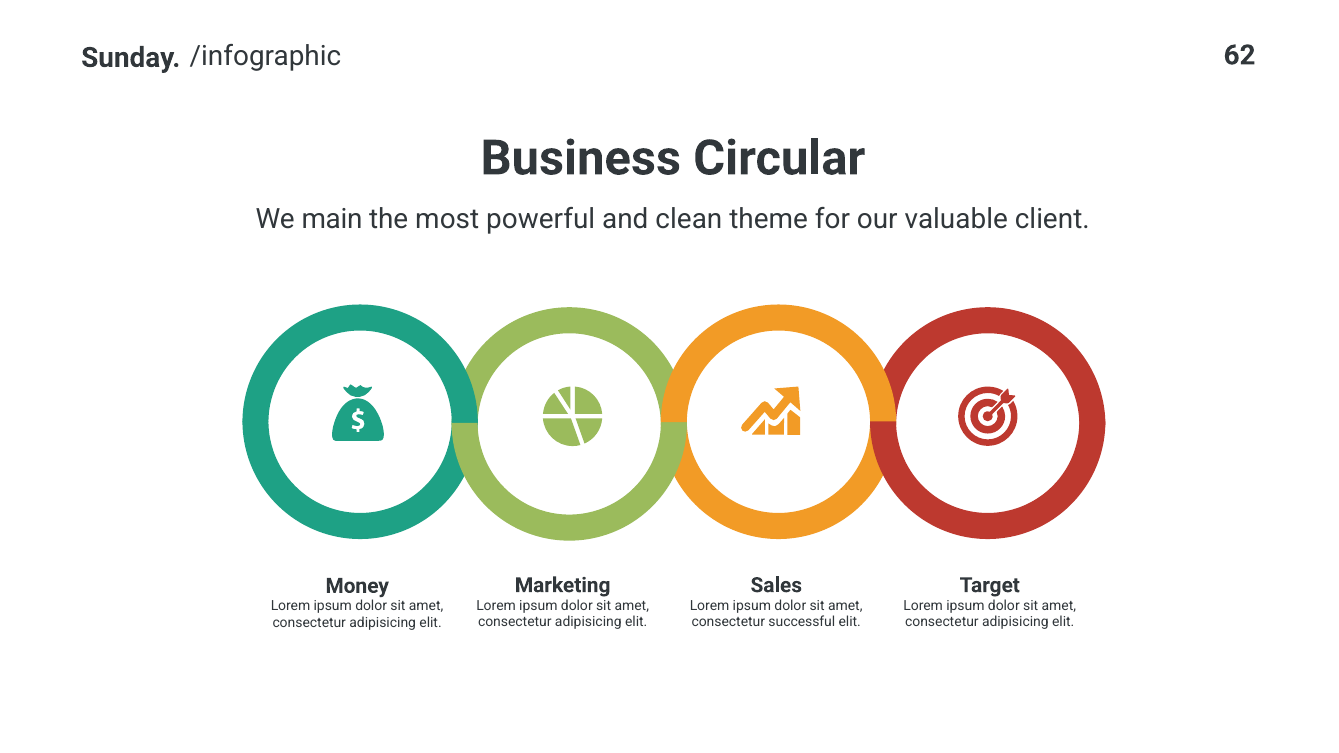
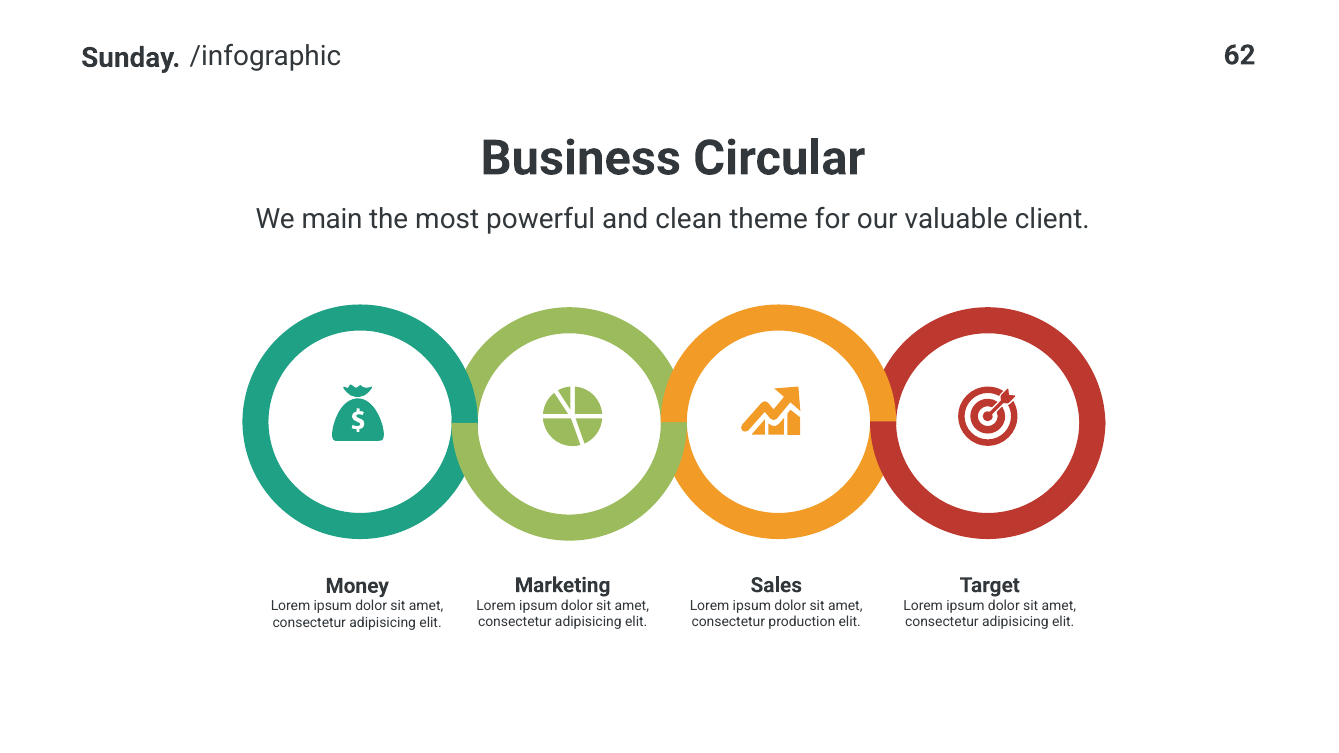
successful: successful -> production (802, 622)
